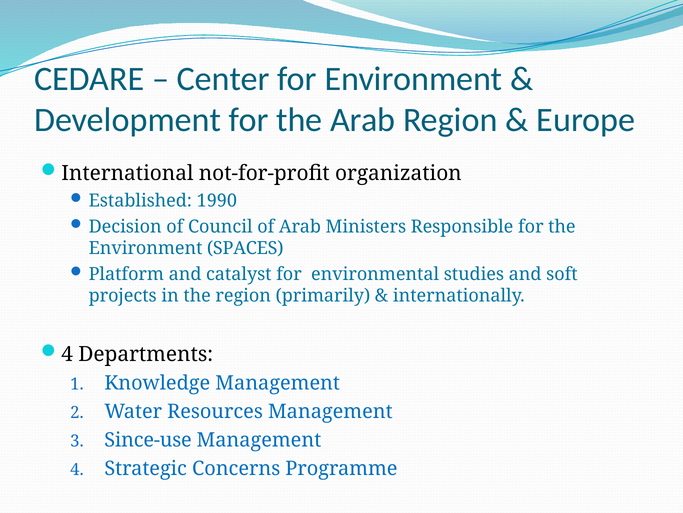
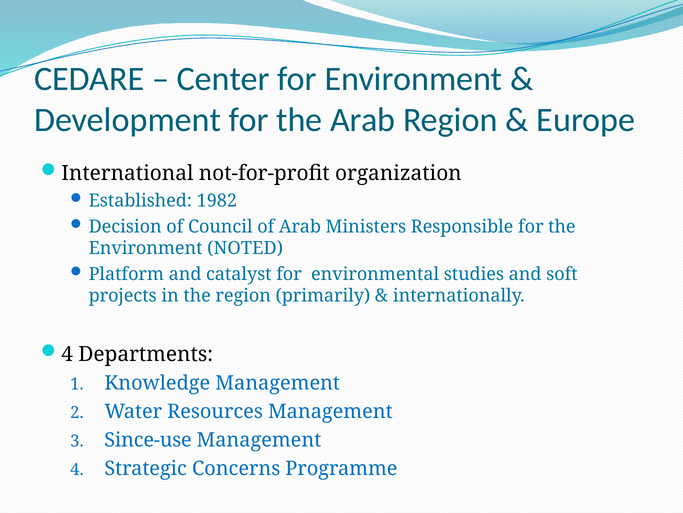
1990: 1990 -> 1982 (217, 201)
SPACES: SPACES -> NOTED (245, 248)
